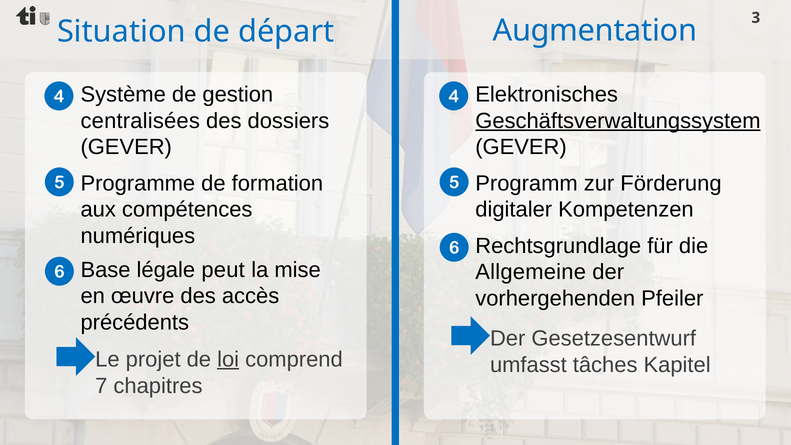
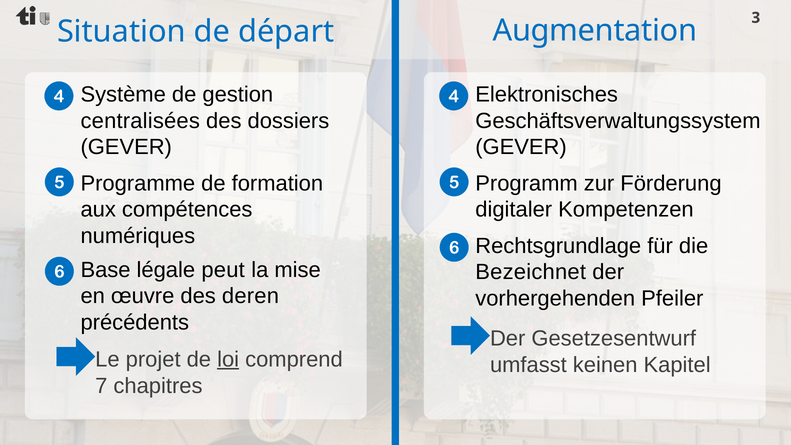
Geschäftsverwaltungssystem underline: present -> none (618, 121)
Allgemeine: Allgemeine -> Bezeichnet (531, 272)
accès: accès -> deren (250, 296)
tâches: tâches -> keinen (605, 365)
